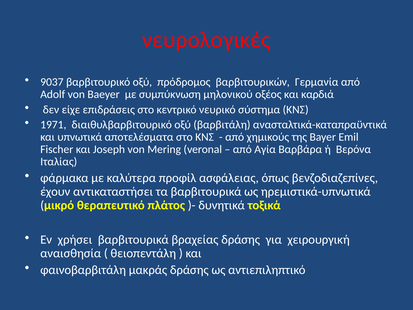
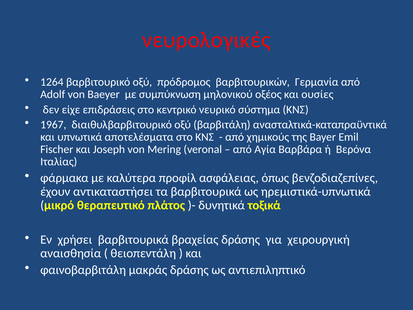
9037: 9037 -> 1264 (52, 82)
καρδιά: καρδιά -> ουσίες (317, 94)
1971: 1971 -> 1967 (53, 125)
